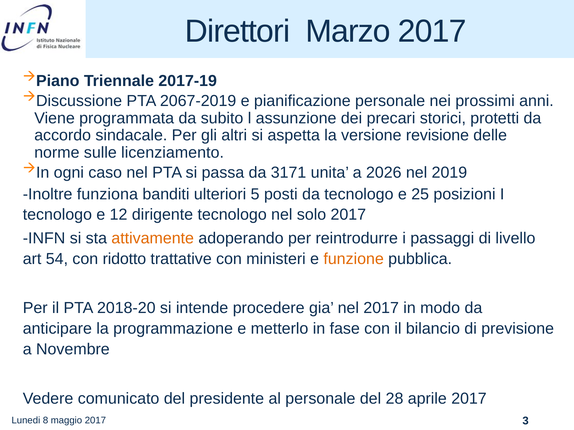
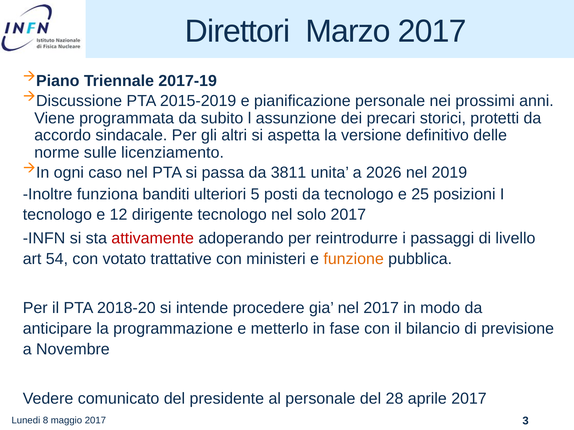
2067-2019: 2067-2019 -> 2015-2019 (198, 101)
revisione: revisione -> definitivo (437, 135)
3171: 3171 -> 3811 (289, 173)
attivamente colour: orange -> red (153, 238)
ridotto: ridotto -> votato (124, 259)
